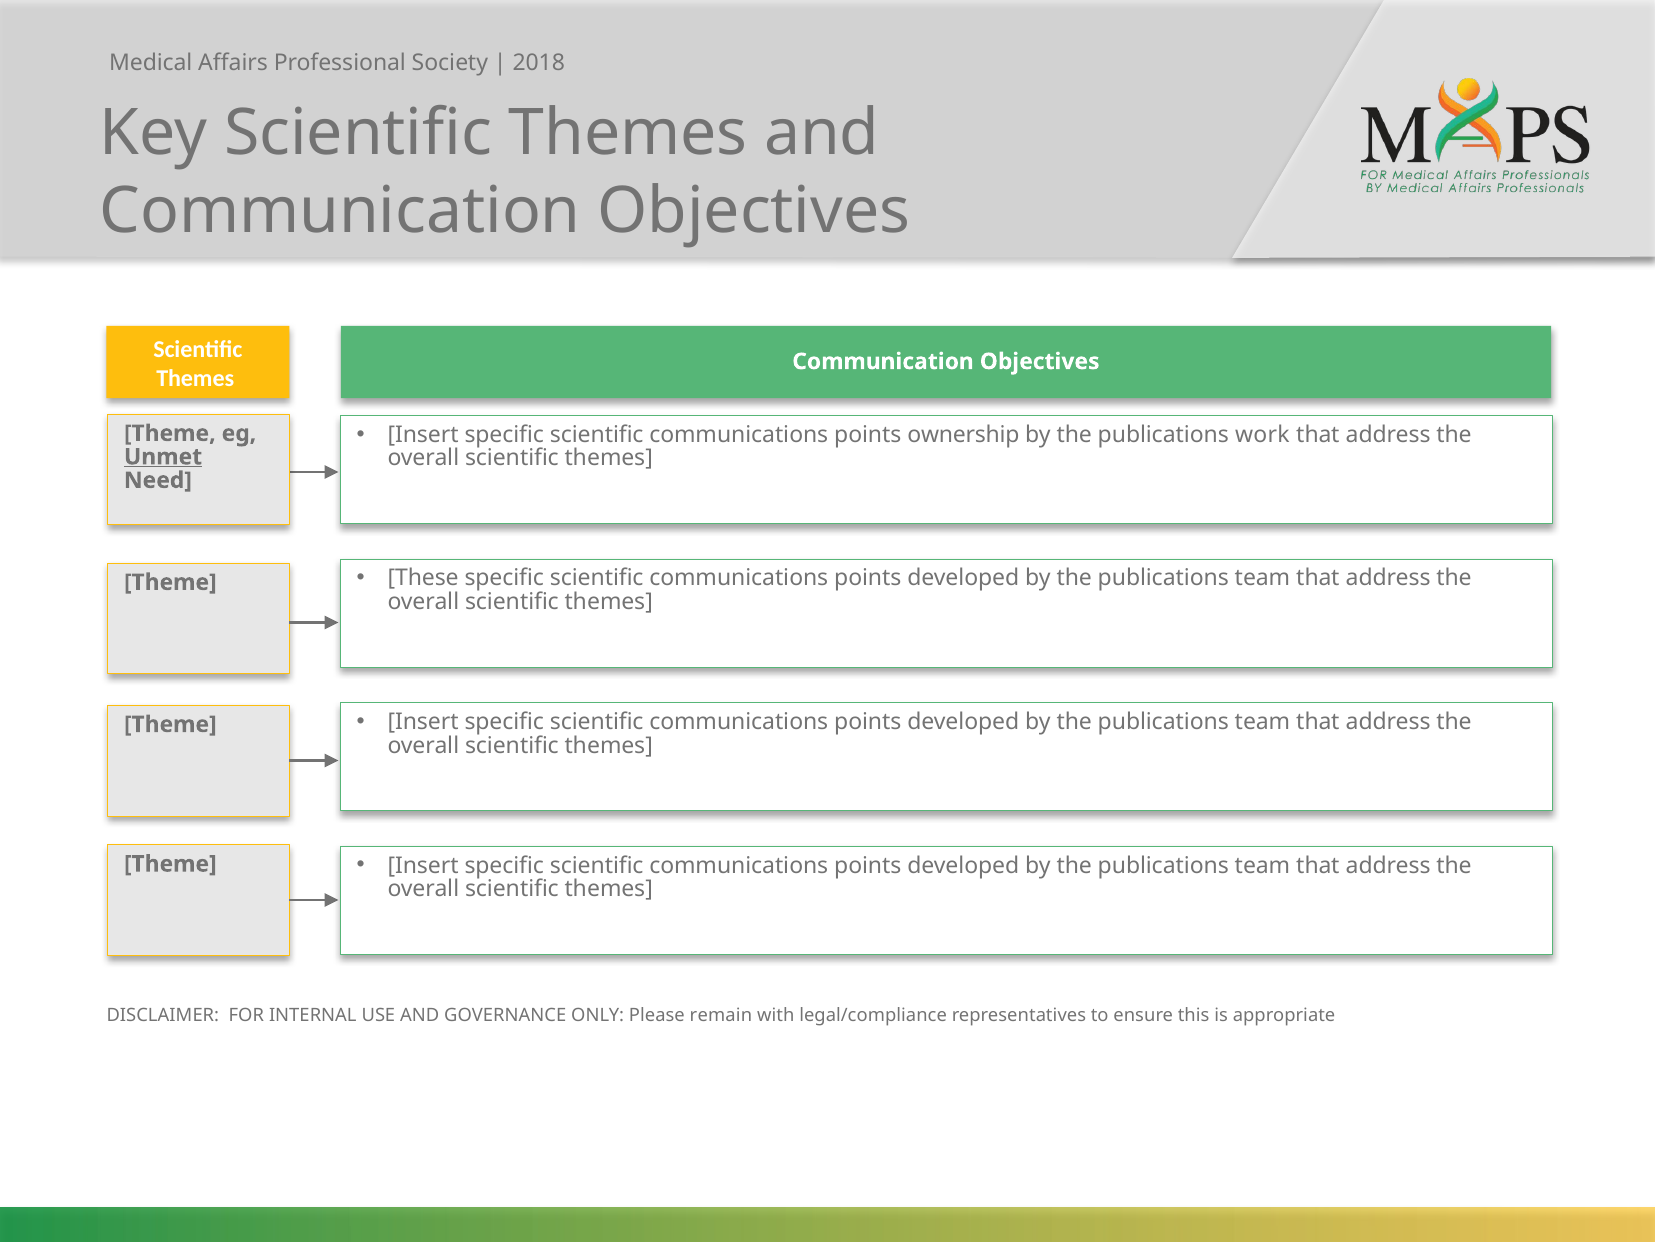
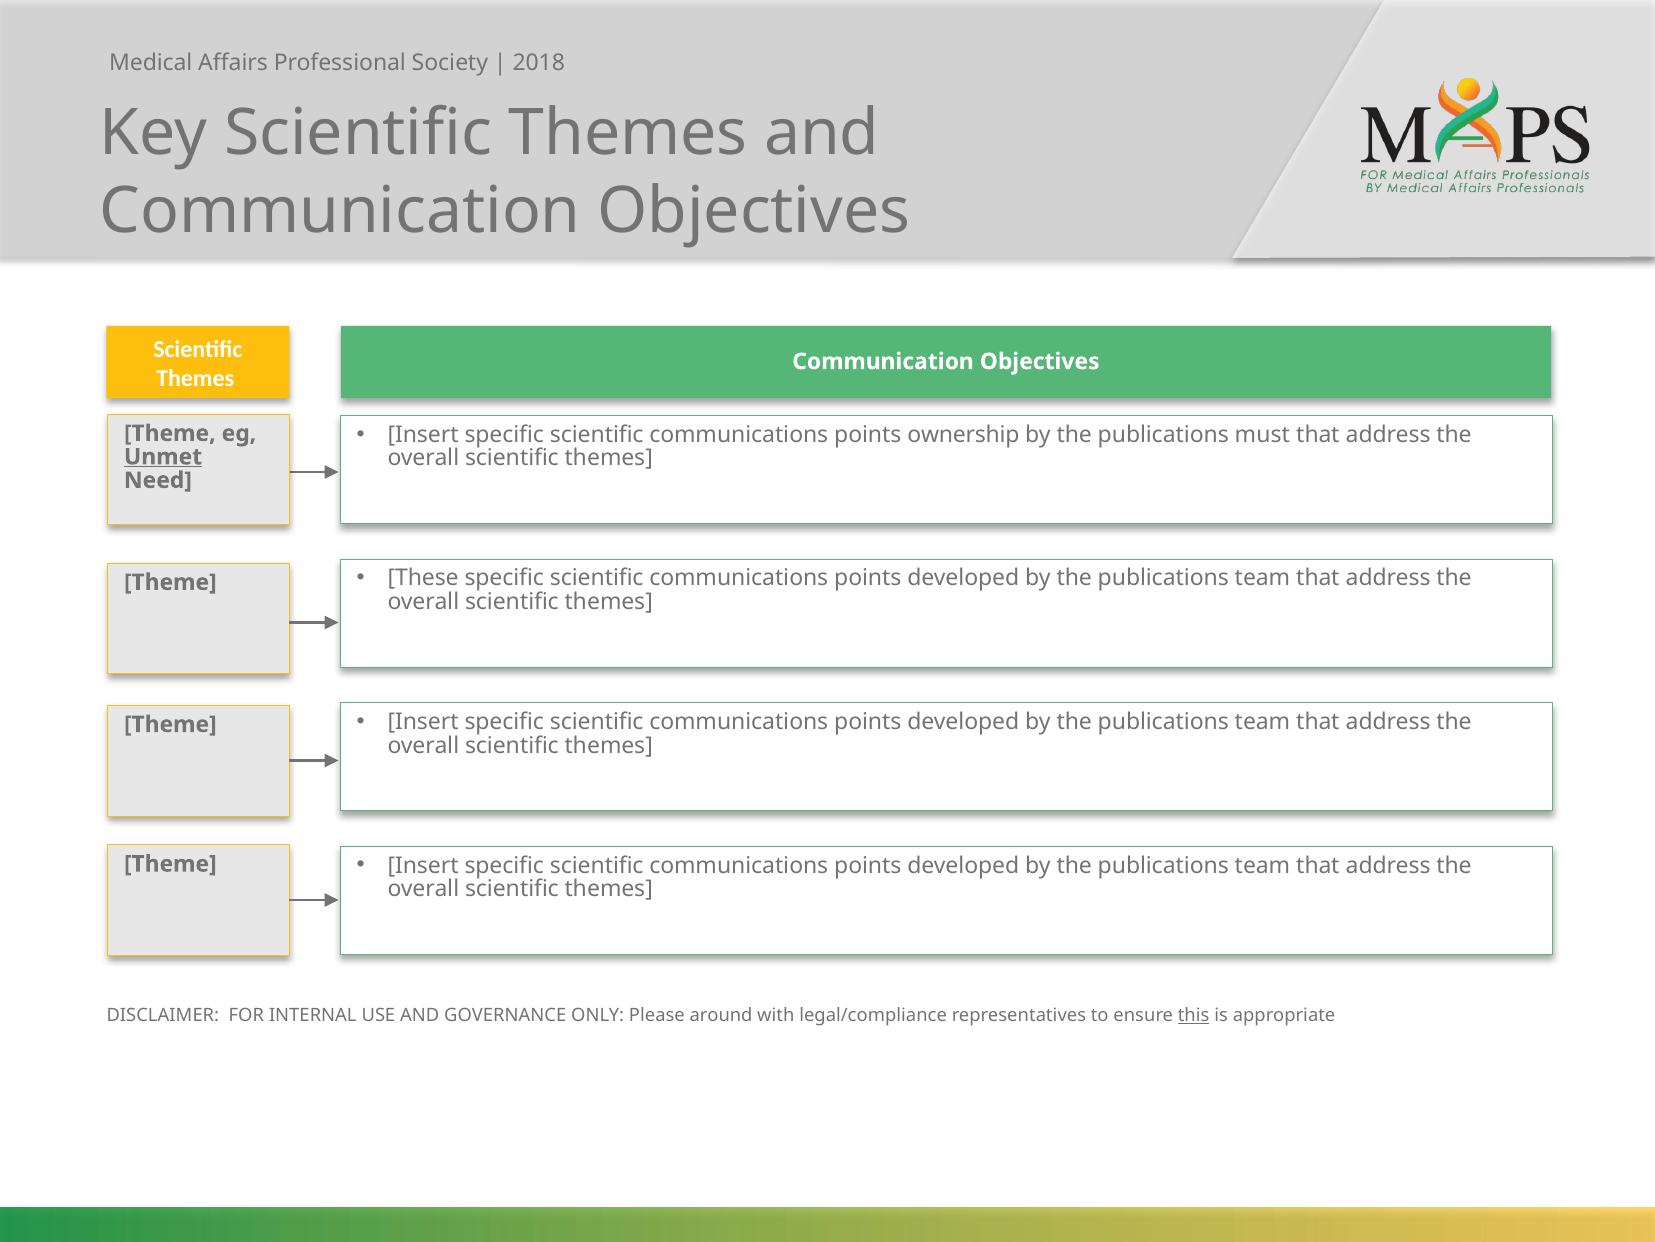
work: work -> must (1262, 435)
remain: remain -> around (721, 1015)
this underline: none -> present (1194, 1015)
